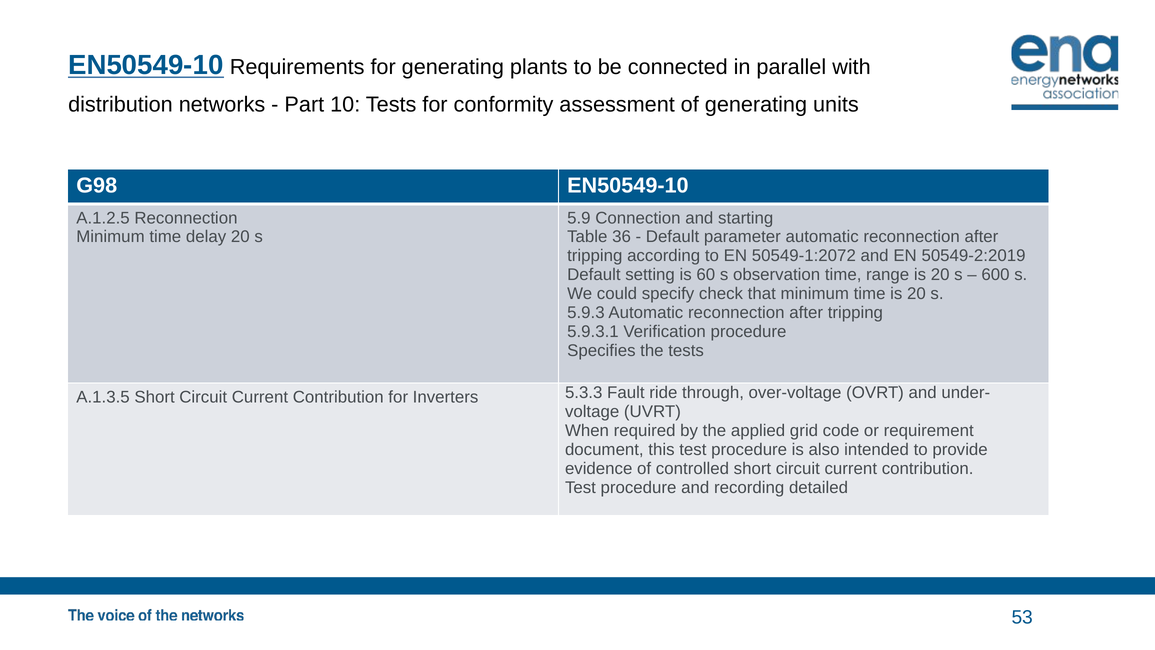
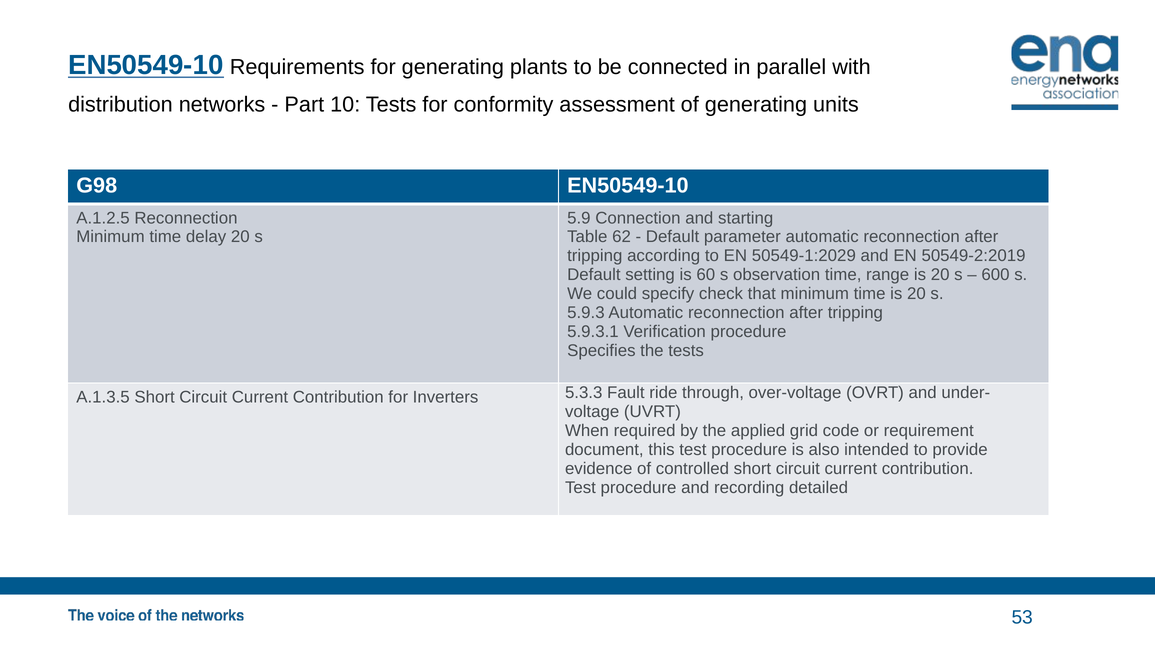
36: 36 -> 62 (622, 237)
50549-1:2072: 50549-1:2072 -> 50549-1:2029 (804, 256)
